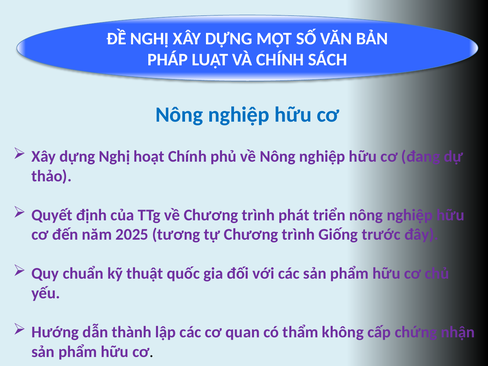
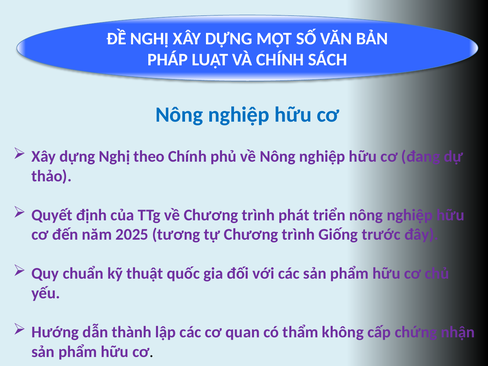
hoạt: hoạt -> theo (149, 156)
